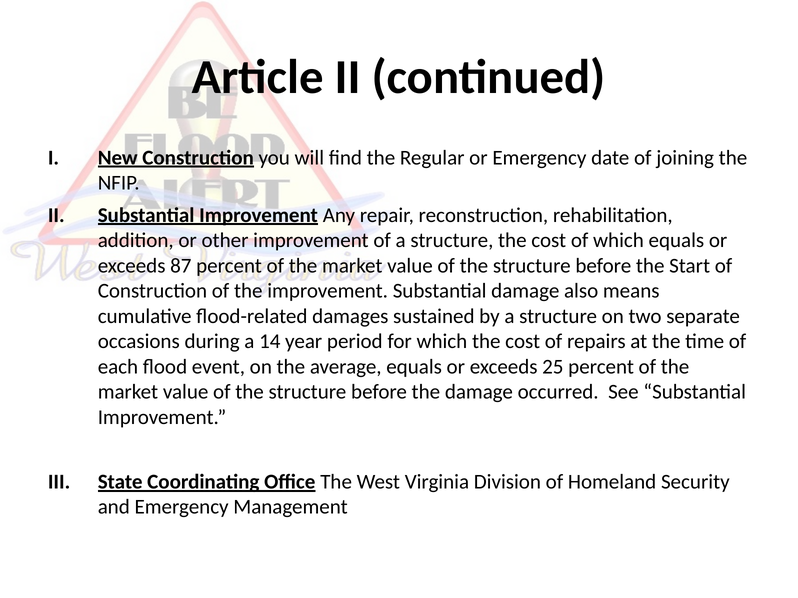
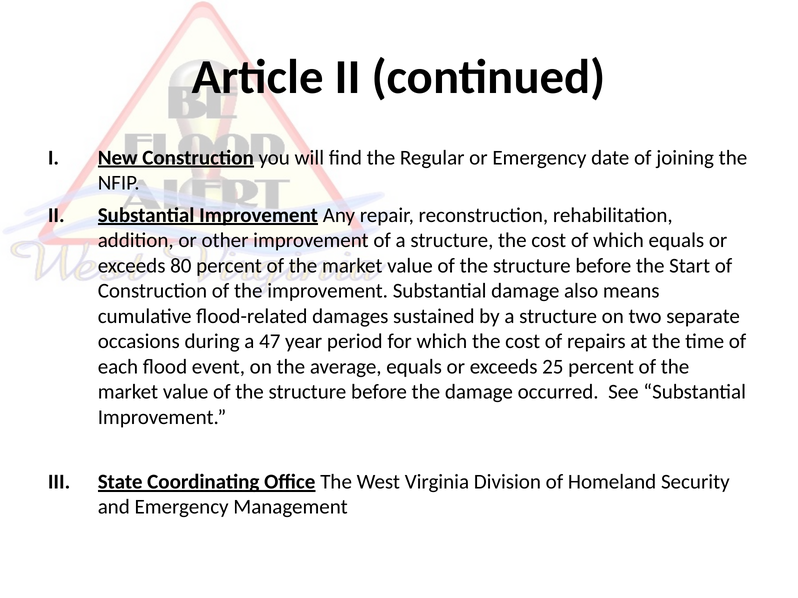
87: 87 -> 80 (181, 266)
14: 14 -> 47 (270, 342)
